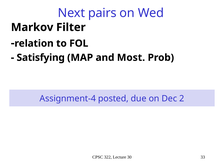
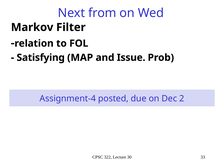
pairs: pairs -> from (102, 13)
Most: Most -> Issue (131, 58)
